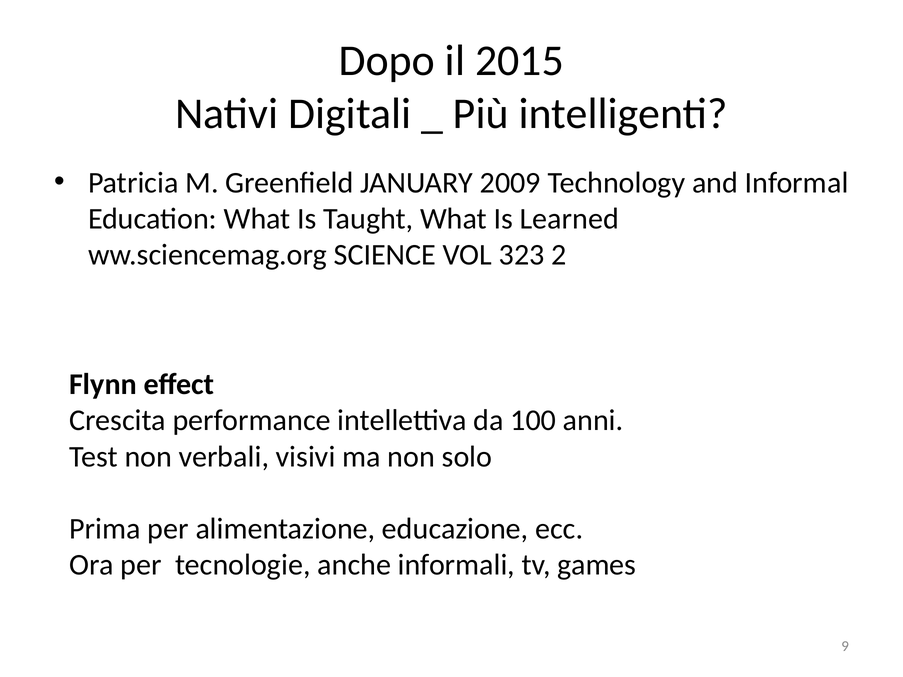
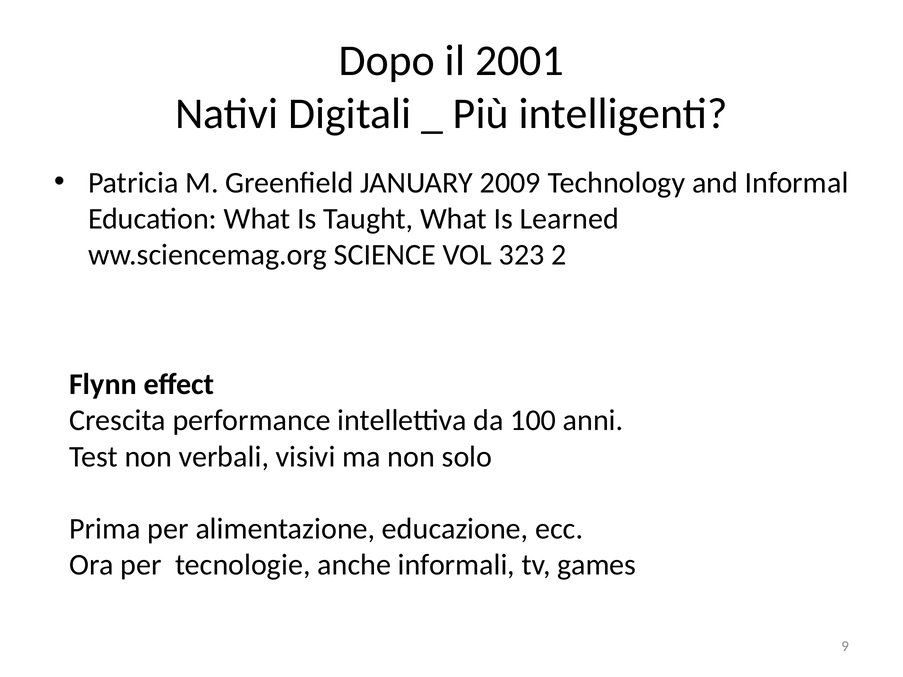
2015: 2015 -> 2001 (519, 61)
